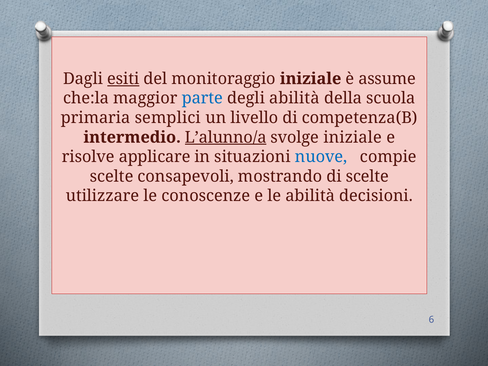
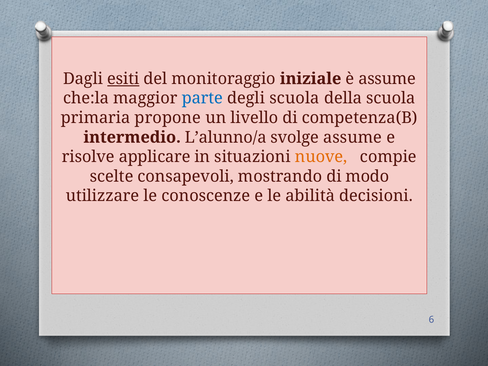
degli abilità: abilità -> scuola (294, 98)
semplici: semplici -> propone (168, 118)
L’alunno/a underline: present -> none (226, 137)
svolge iniziale: iniziale -> assume (353, 137)
nuove colour: blue -> orange (321, 157)
di scelte: scelte -> modo (367, 176)
